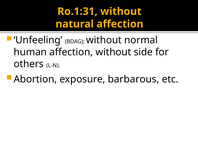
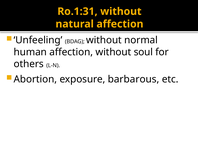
side: side -> soul (143, 52)
